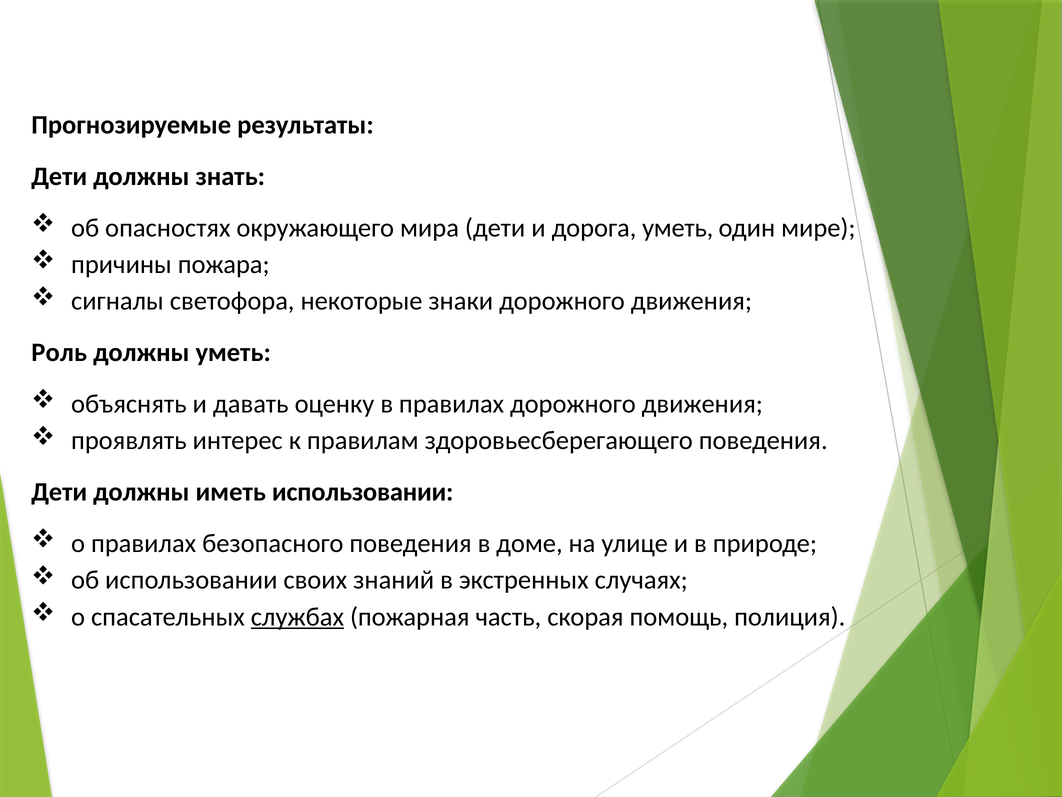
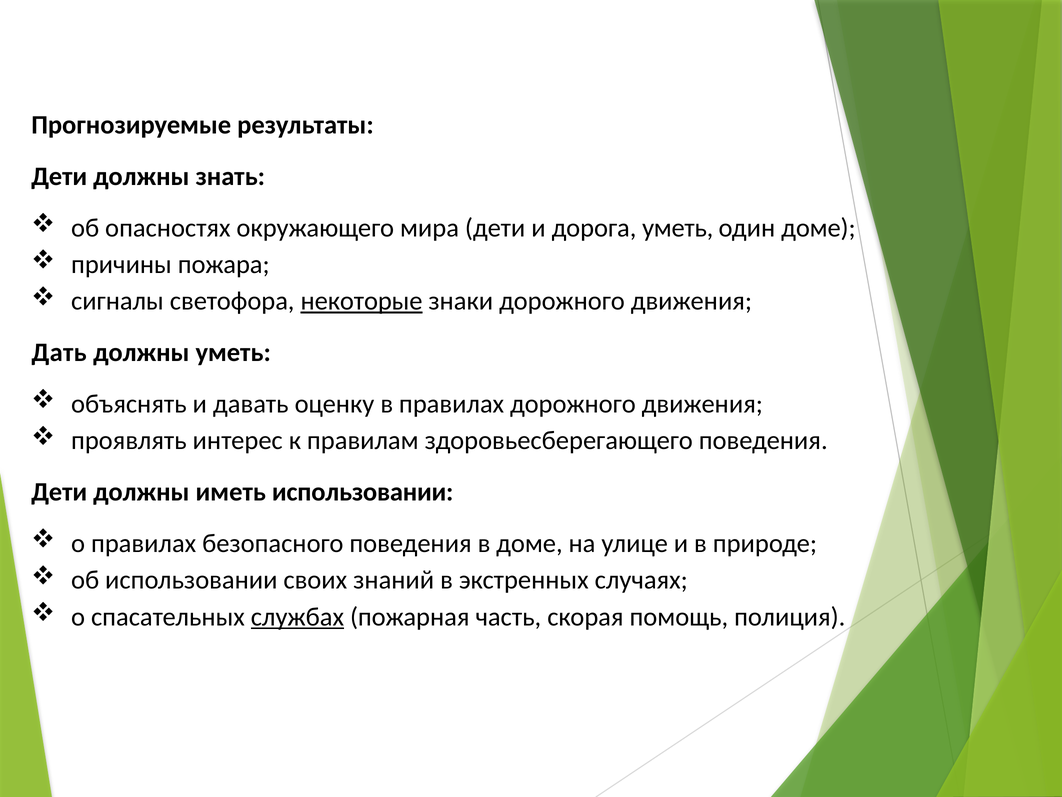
один мире: мире -> доме (818, 228)
некоторые underline: none -> present (362, 301)
Роль: Роль -> Дать (59, 352)
